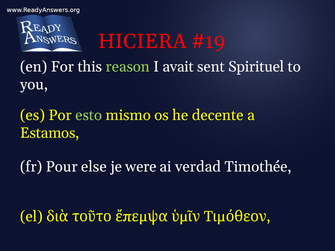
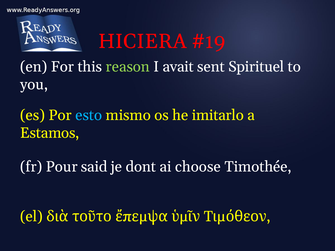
esto colour: light green -> light blue (89, 115)
decente: decente -> imitarlo (218, 115)
else: else -> said (94, 167)
were: were -> dont (141, 167)
verdad: verdad -> choose (198, 167)
